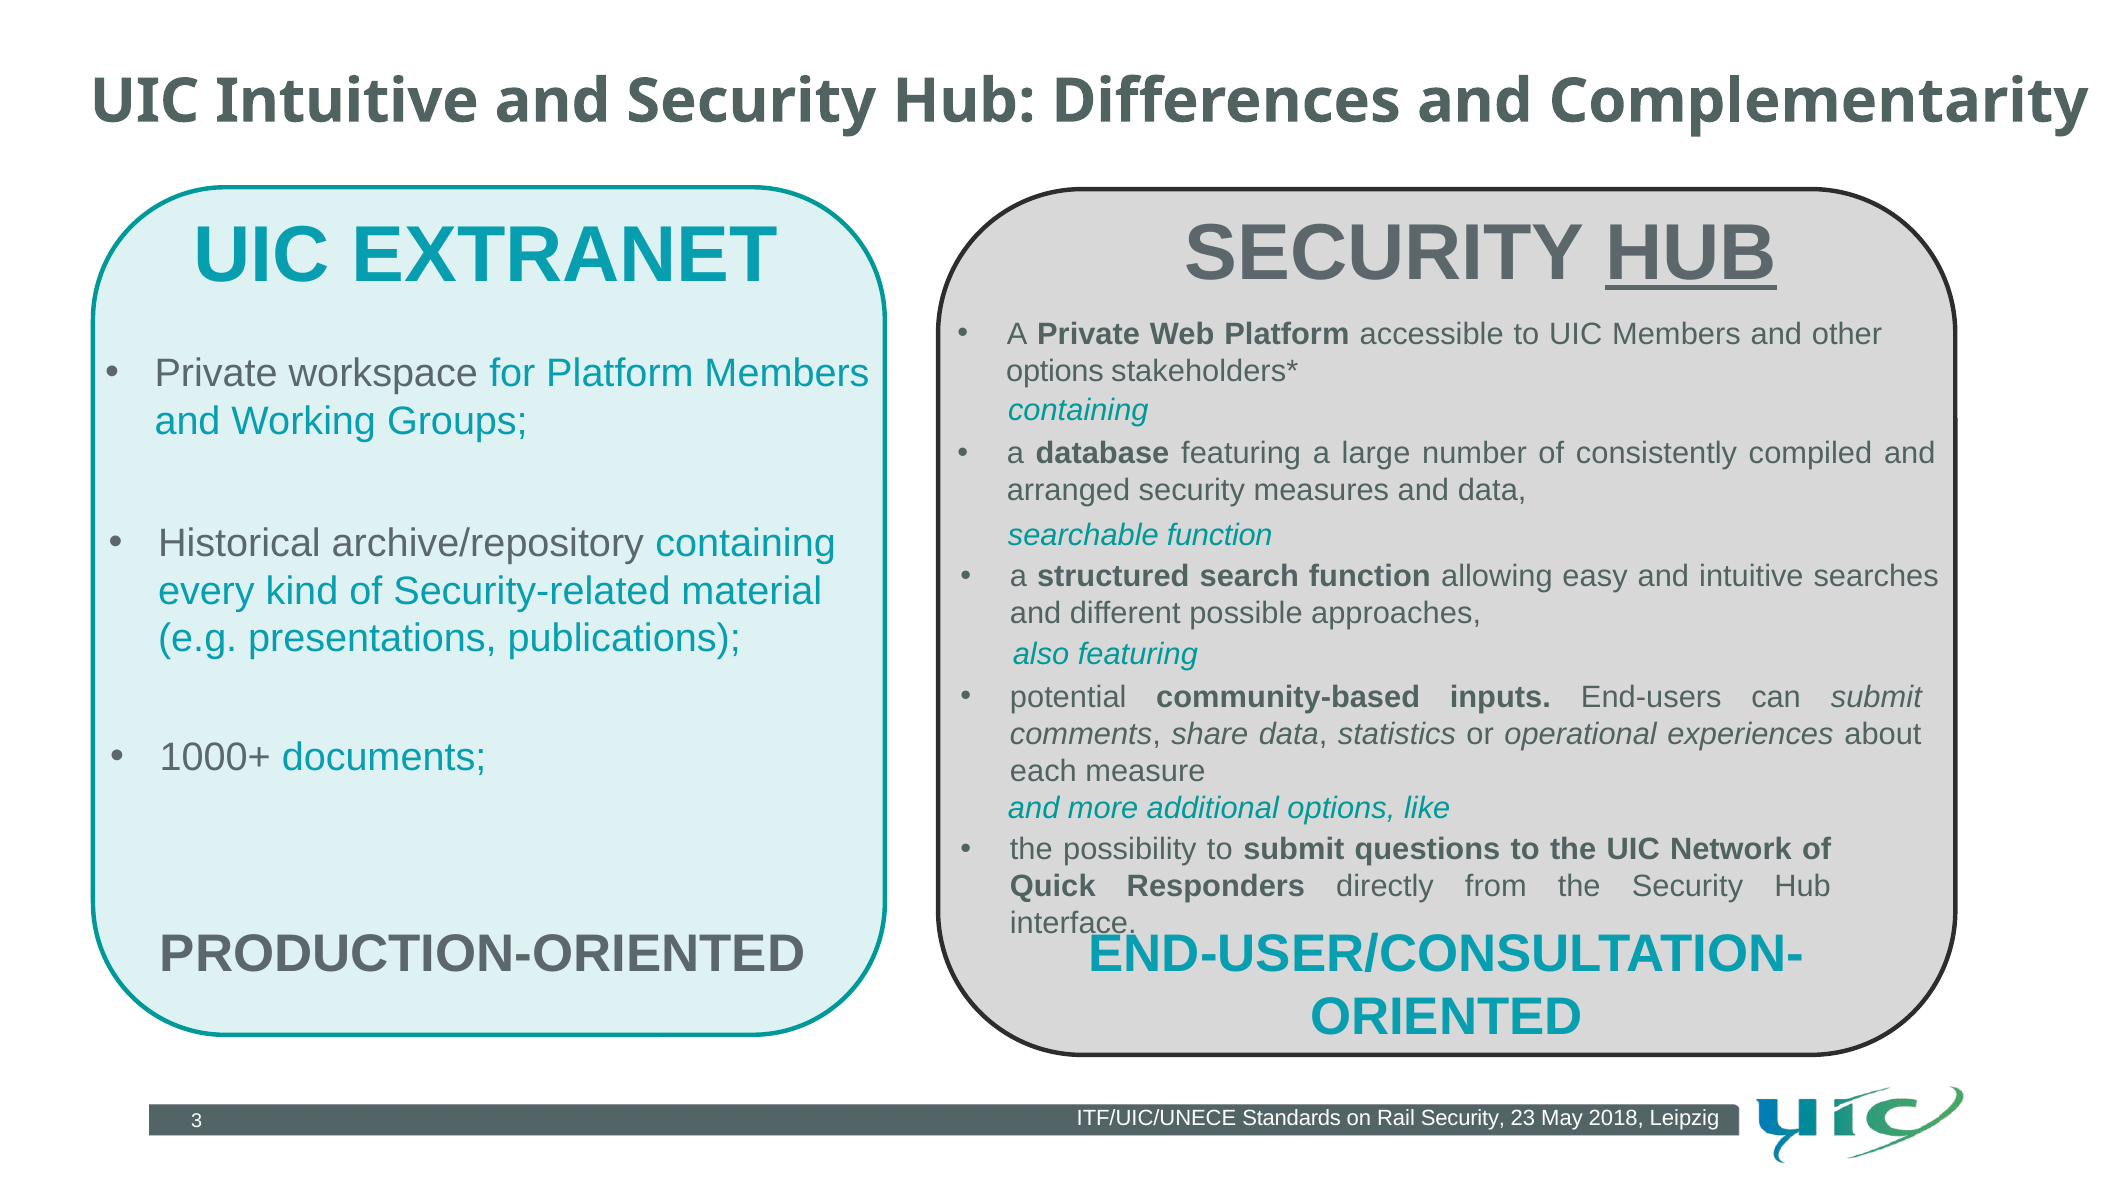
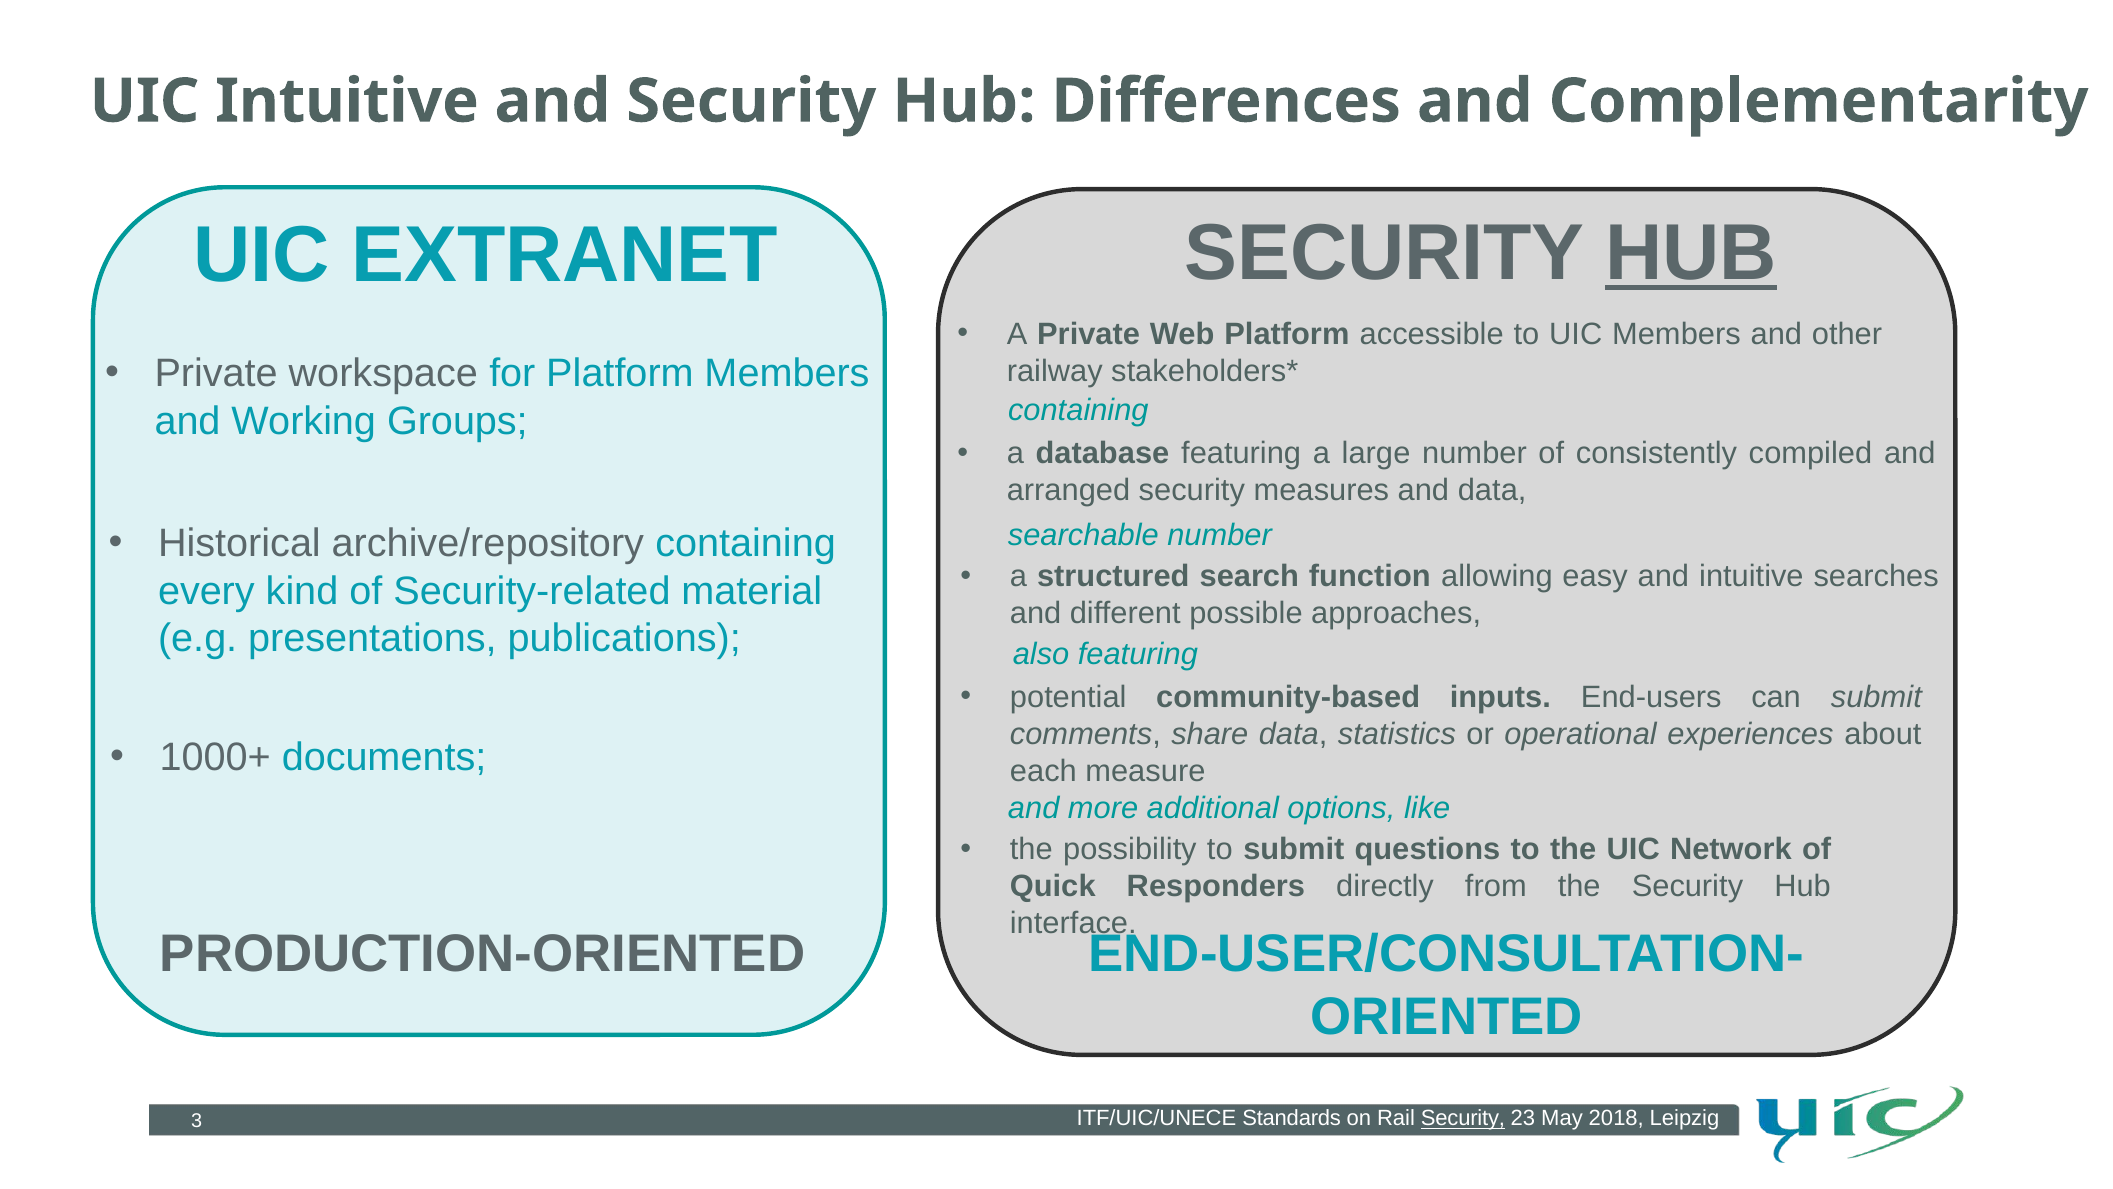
options: options -> railway (1055, 371)
searchable function: function -> number (1220, 535)
Security underline: none -> present (1463, 1118)
